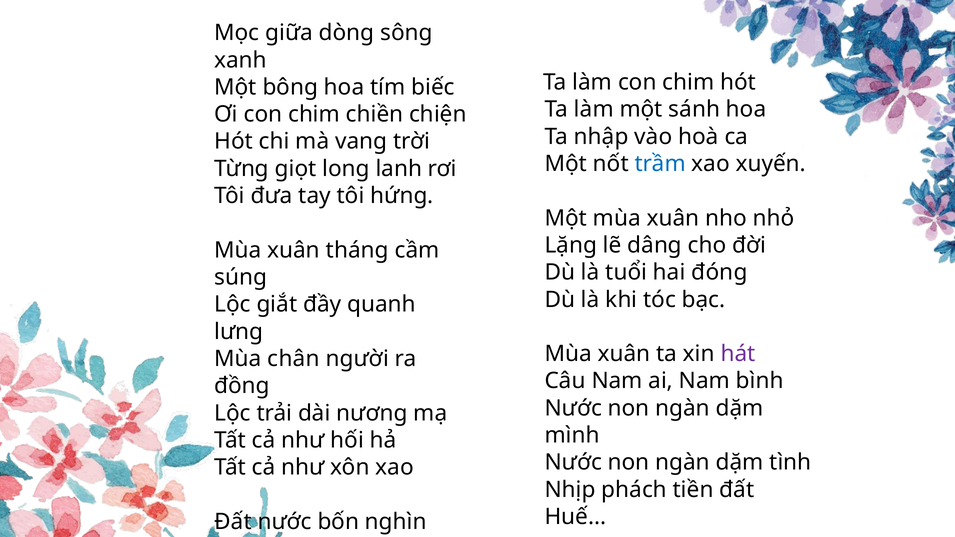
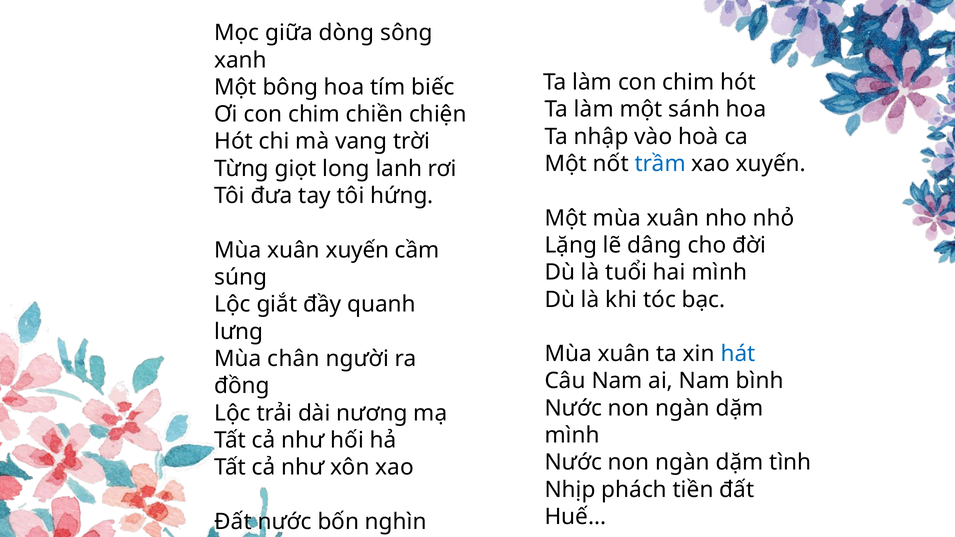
xuân tháng: tháng -> xuyến (357, 250)
hai đóng: đóng -> mình (719, 272)
hát colour: purple -> blue (738, 354)
